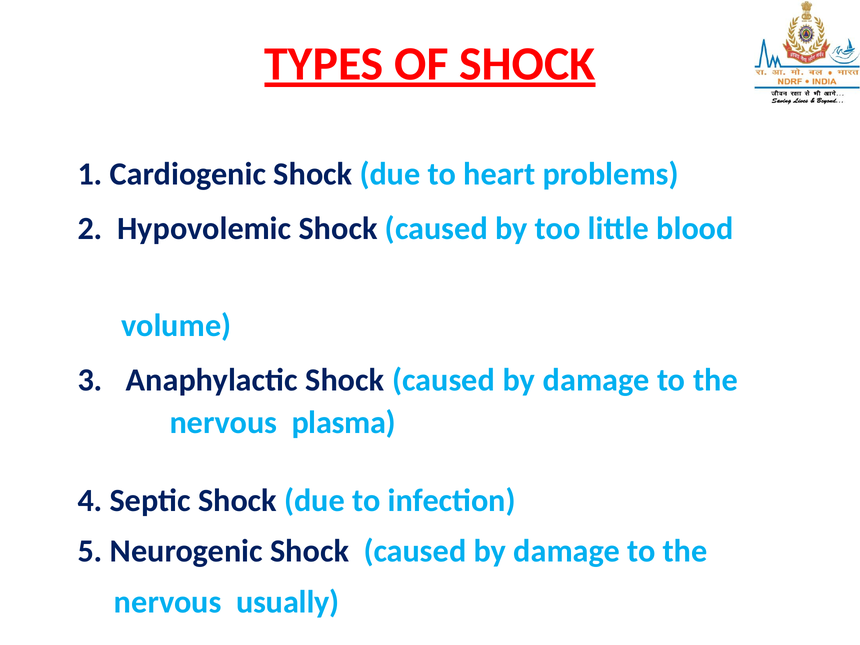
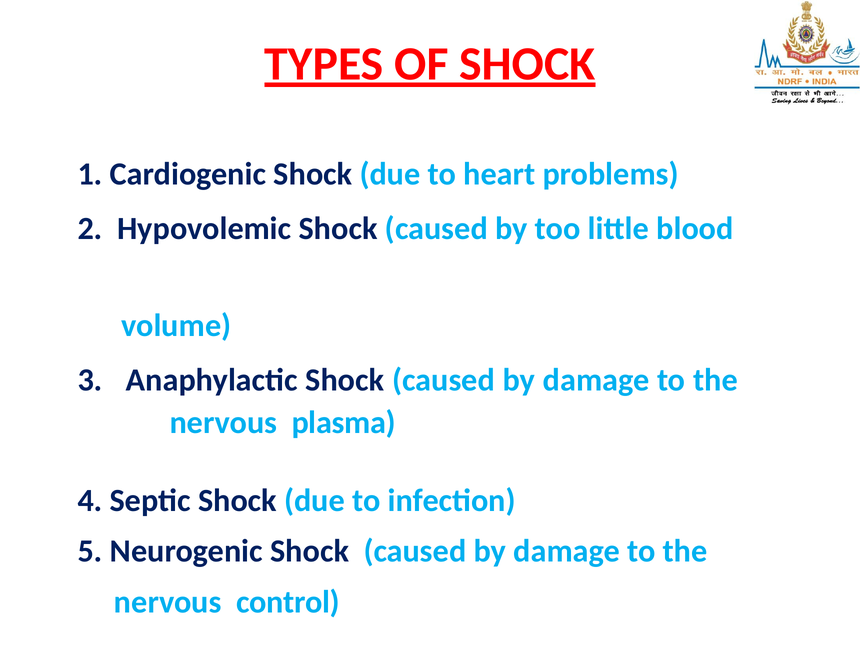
usually: usually -> control (288, 602)
